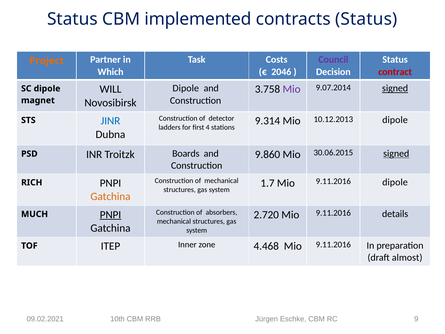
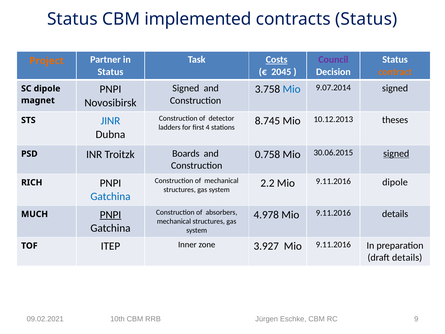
Costs underline: none -> present (277, 60)
Which: Which -> Status (110, 72)
2046: 2046 -> 2045 (281, 72)
contract colour: red -> orange (395, 72)
Dipole: Dipole -> Signed (186, 88)
WILL: WILL -> PNPI (110, 89)
Mio colour: purple -> blue (292, 89)
signed underline: present -> none (395, 88)
9.314: 9.314 -> 8.745 (267, 121)
10.12.2013 dipole: dipole -> theses (395, 120)
9.860: 9.860 -> 0.758 (267, 154)
1.7: 1.7 -> 2.2 (267, 183)
Gatchina colour: orange -> blue (111, 196)
2.720: 2.720 -> 4.978 (266, 215)
4.468: 4.468 -> 3.927 (266, 246)
draft almost: almost -> details (407, 257)
